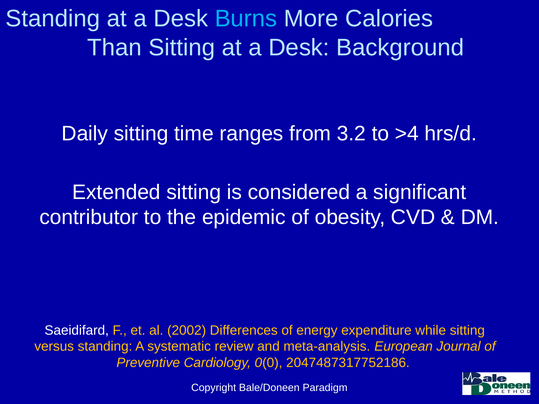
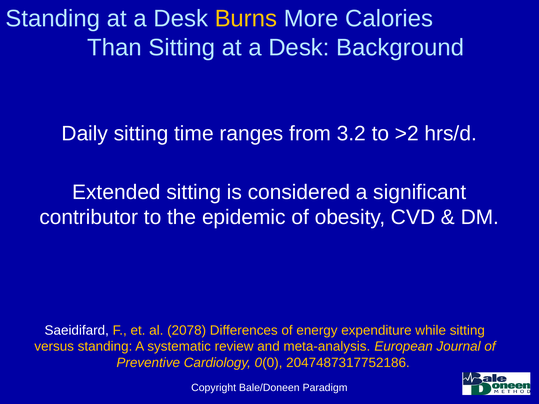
Burns colour: light blue -> yellow (246, 19)
>4: >4 -> >2 (407, 134)
2002: 2002 -> 2078 (187, 331)
